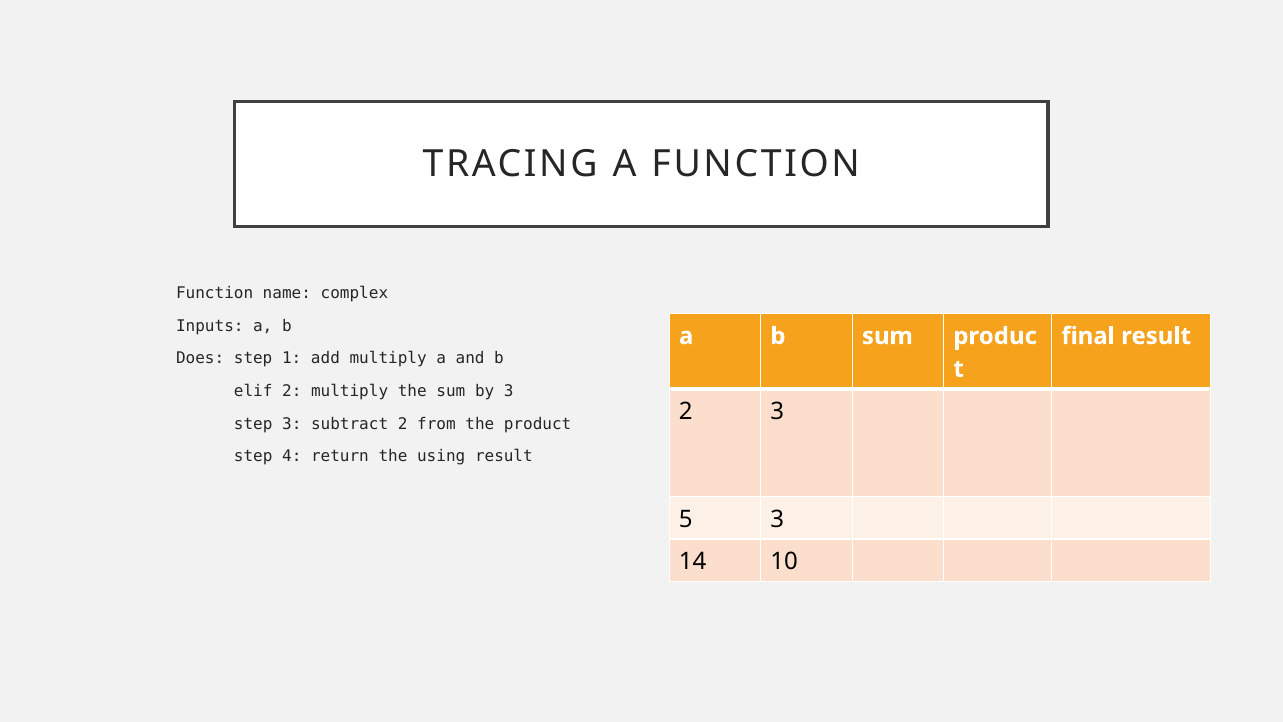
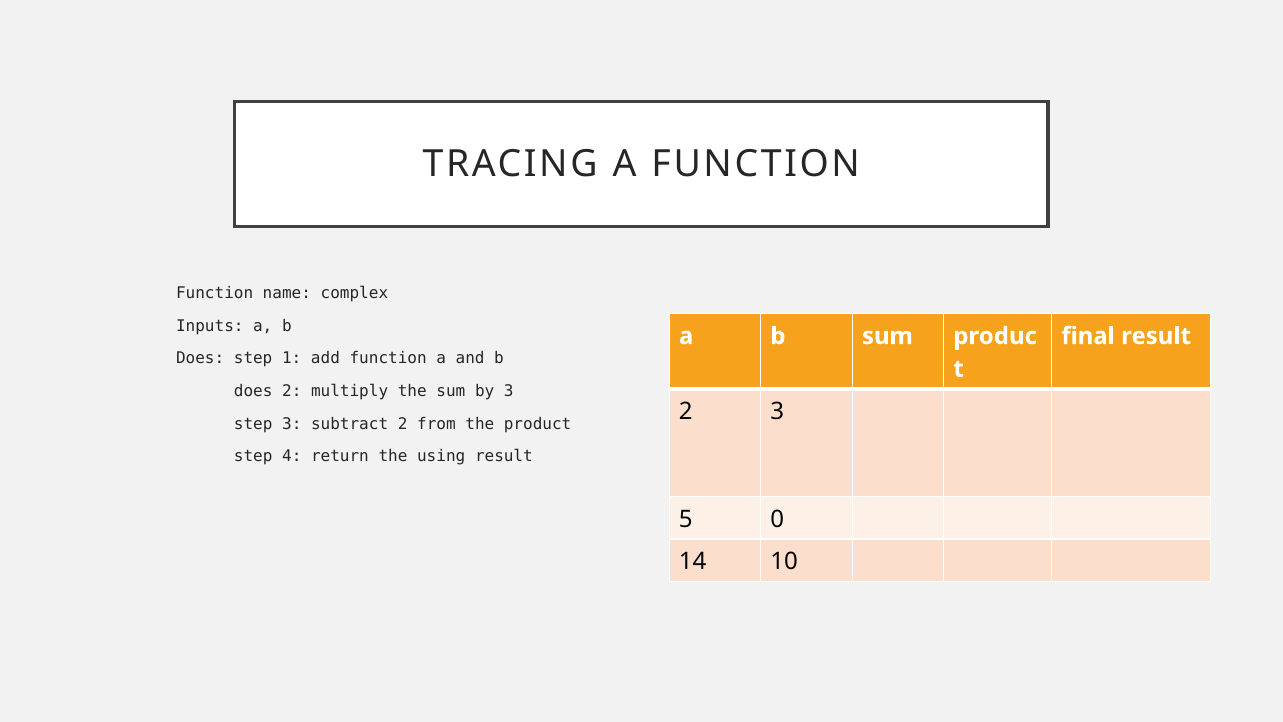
add multiply: multiply -> function (388, 358)
elif: elif -> does (253, 391)
5 3: 3 -> 0 (777, 519)
